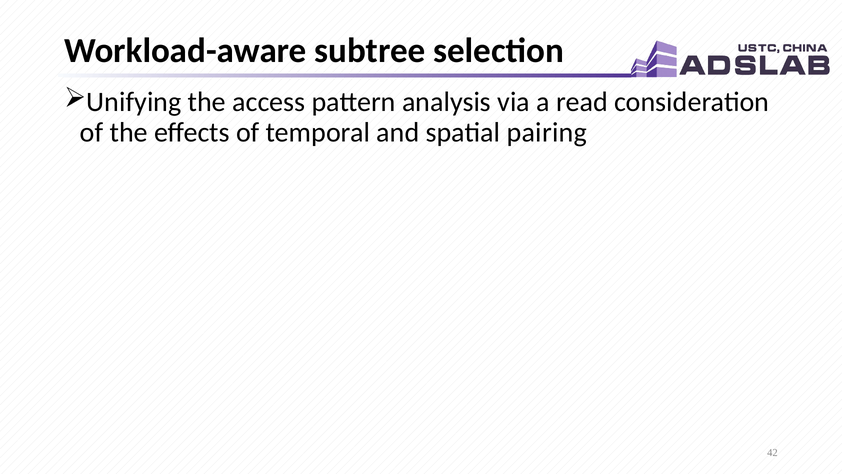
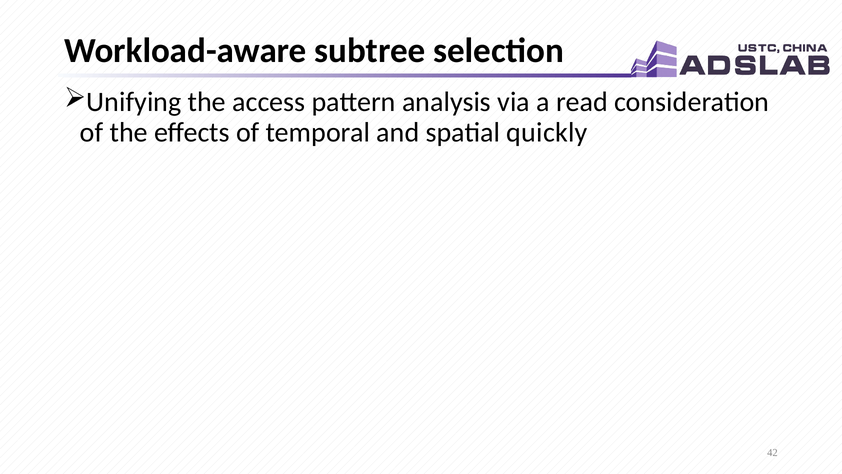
pairing: pairing -> quickly (547, 132)
